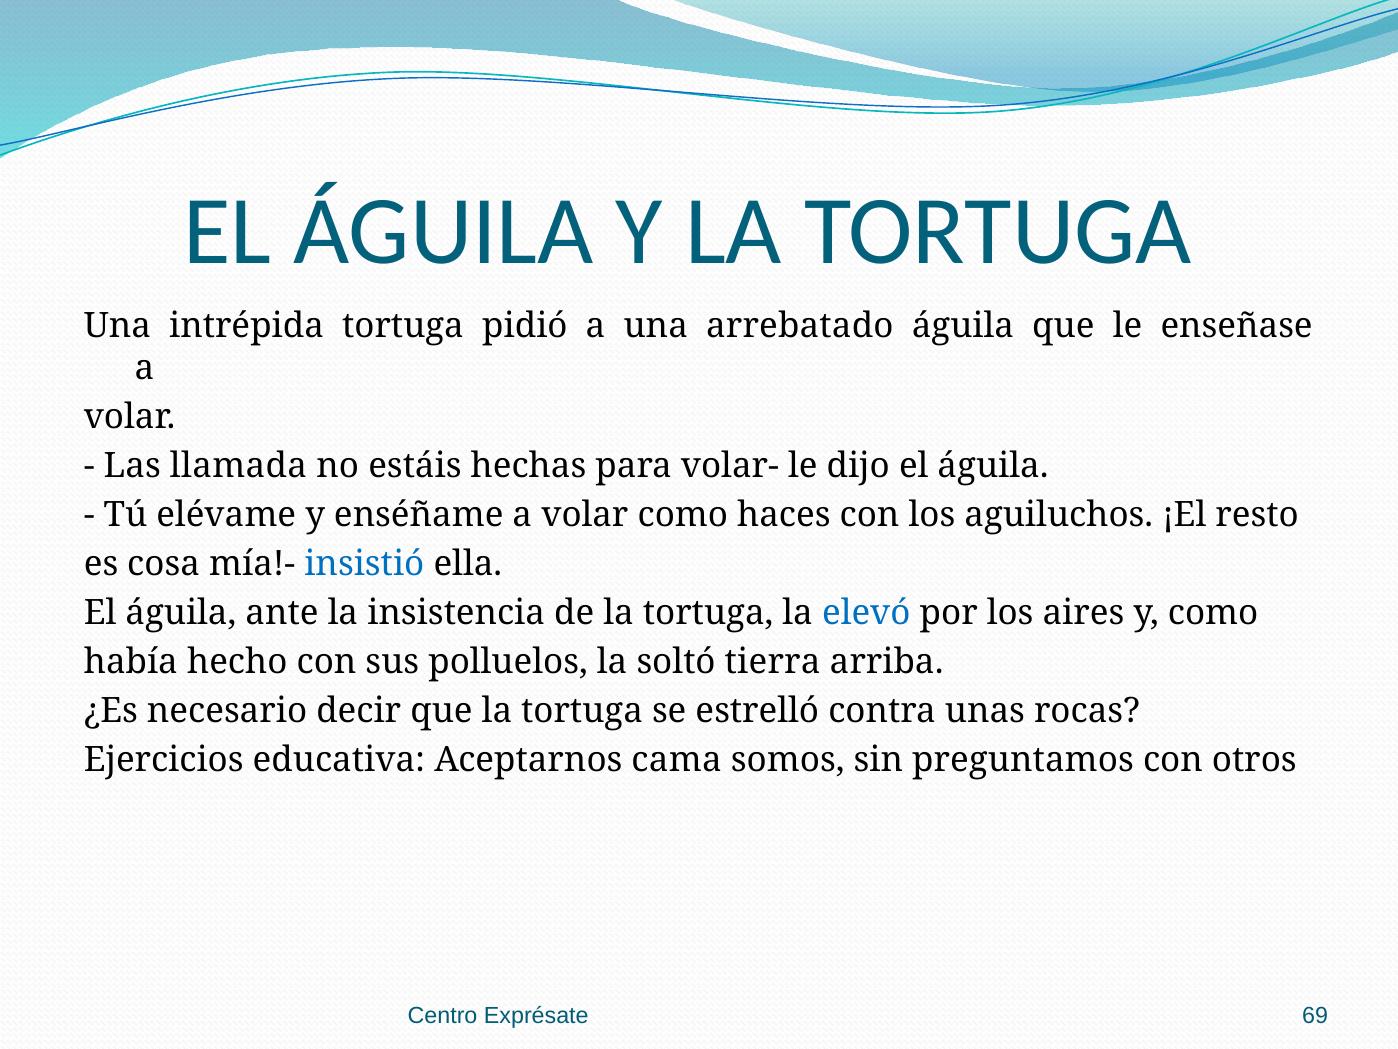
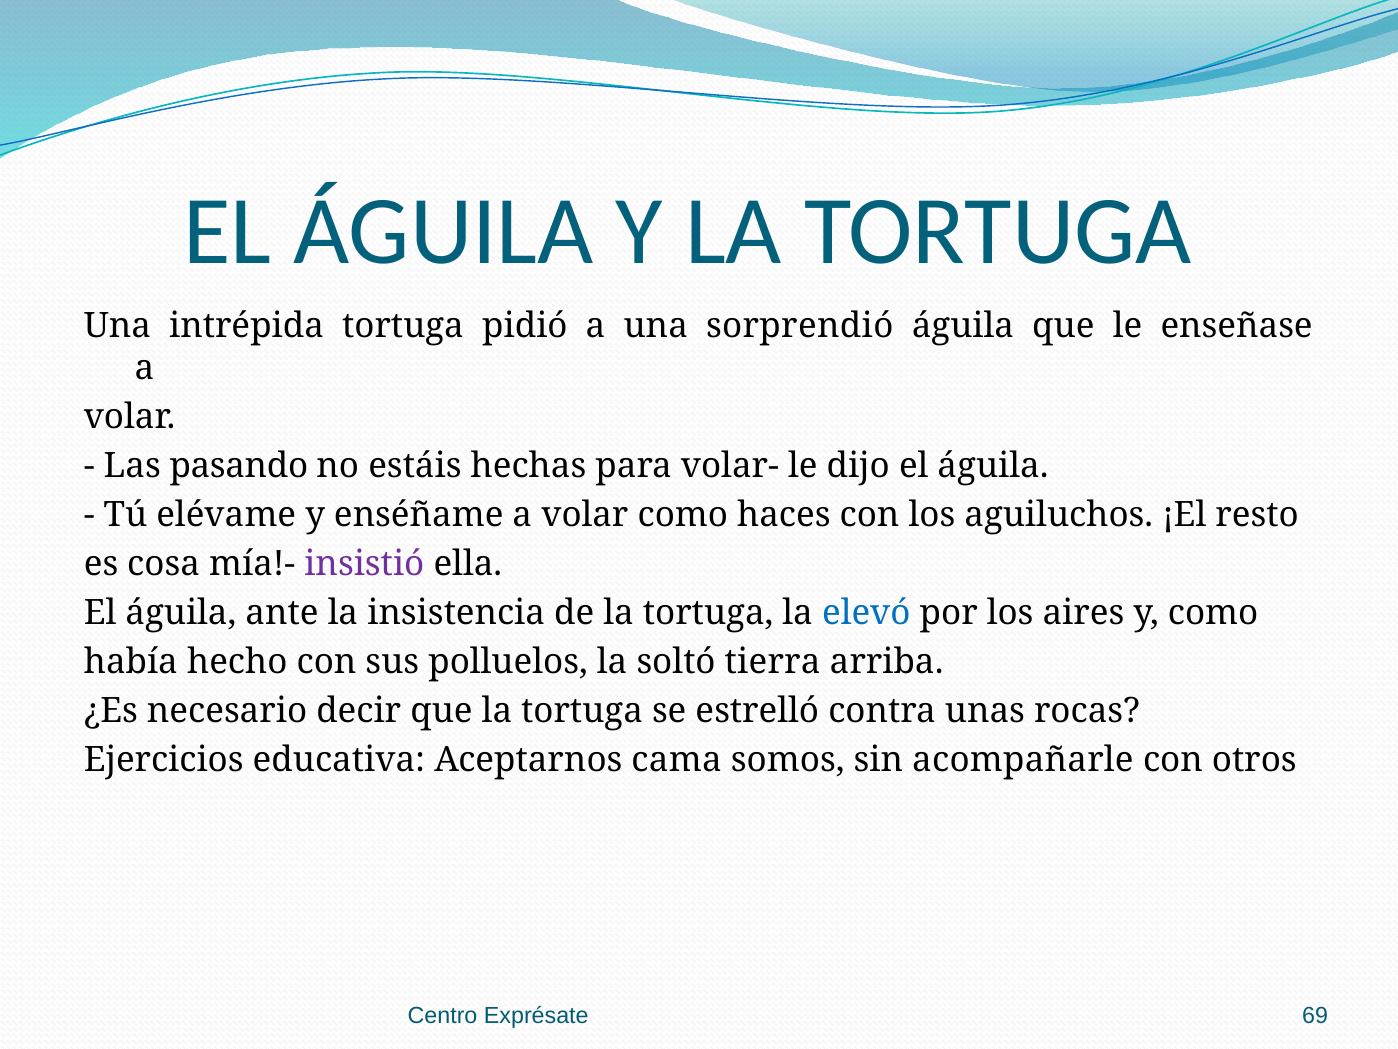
arrebatado: arrebatado -> sorprendió (800, 326)
llamada: llamada -> pasando (239, 466)
insistió colour: blue -> purple (364, 564)
preguntamos: preguntamos -> acompañarle (1023, 760)
